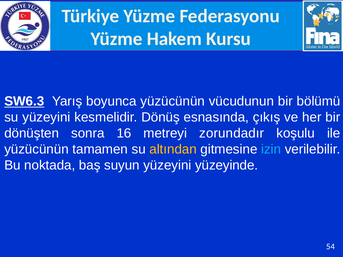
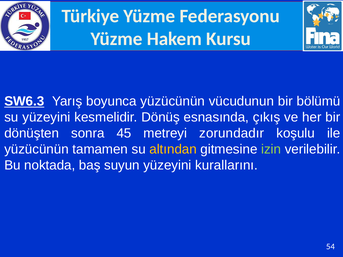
16: 16 -> 45 (124, 133)
izin colour: light blue -> light green (271, 149)
yüzeyinde: yüzeyinde -> kurallarını (227, 165)
